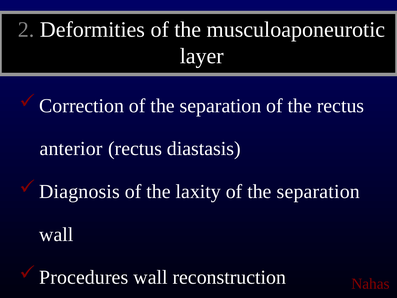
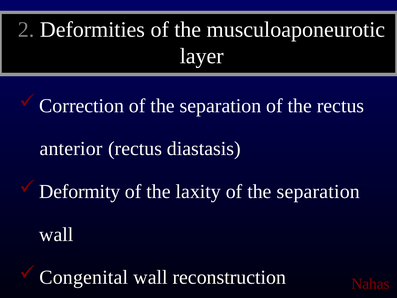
Diagnosis: Diagnosis -> Deformity (80, 191)
Procedures: Procedures -> Congenital (84, 277)
